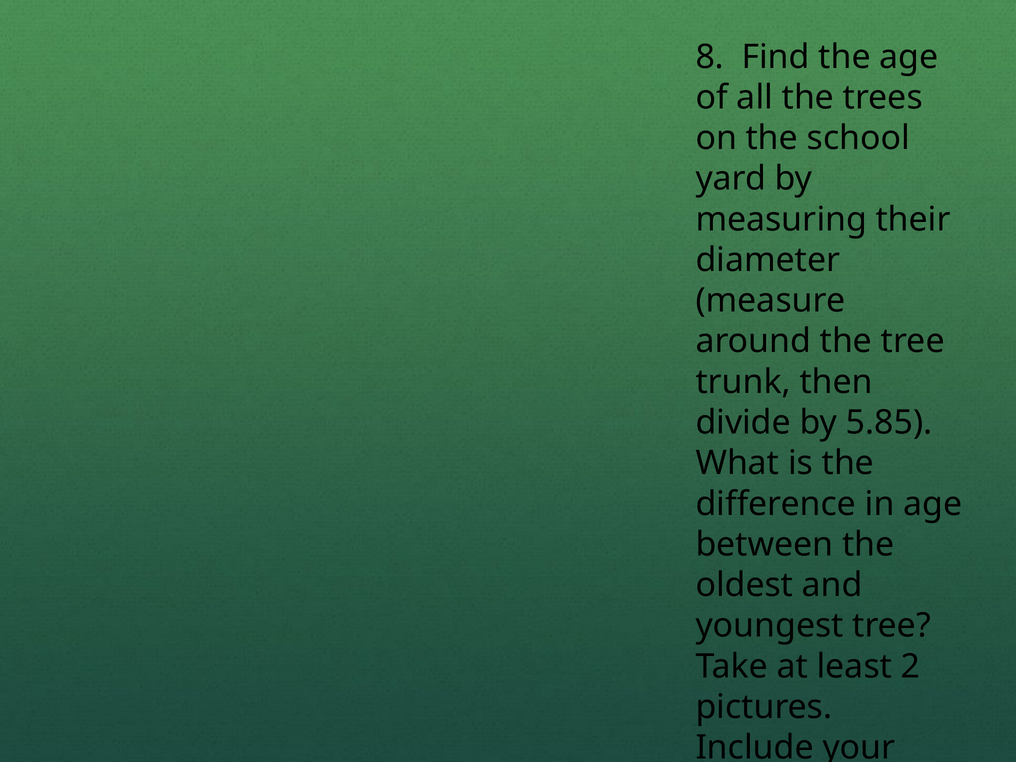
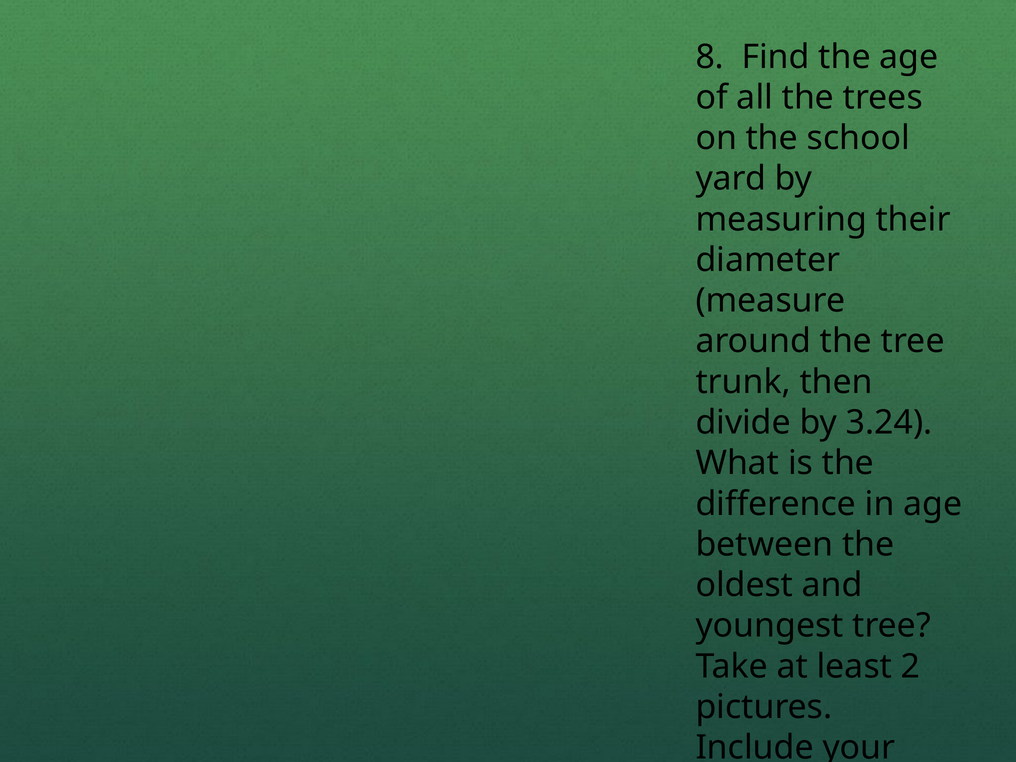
5.85: 5.85 -> 3.24 (889, 423)
